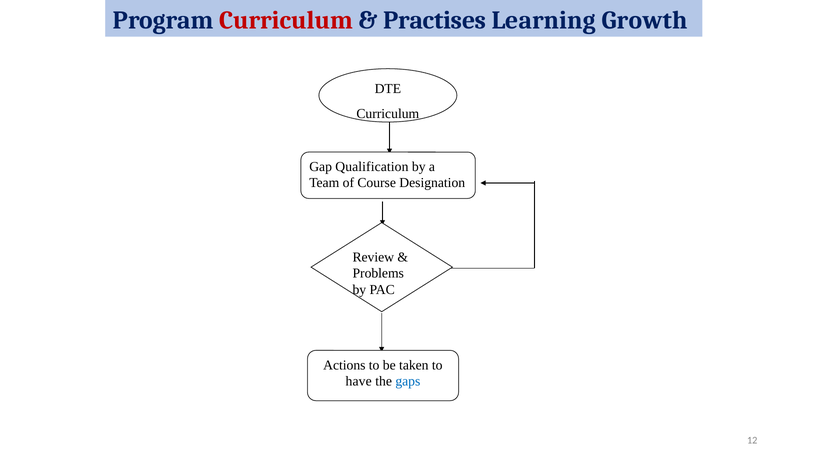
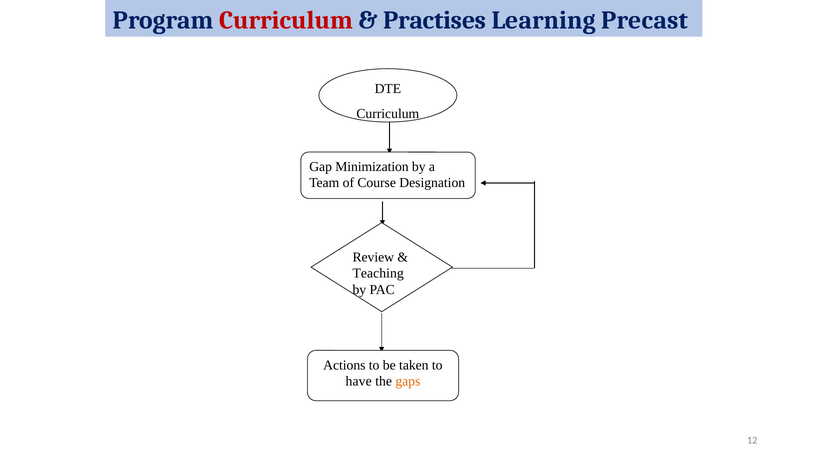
Growth: Growth -> Precast (645, 20)
Qualification: Qualification -> Minimization (372, 167)
Problems: Problems -> Teaching (378, 274)
gaps colour: blue -> orange (408, 382)
